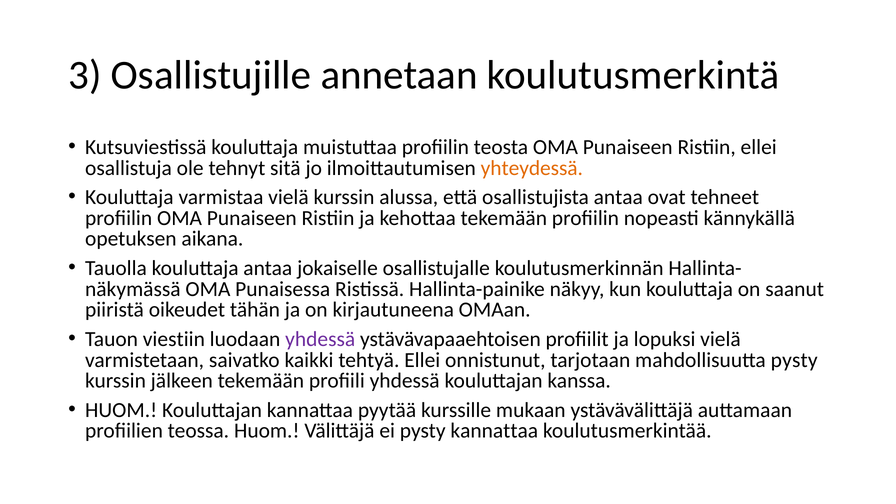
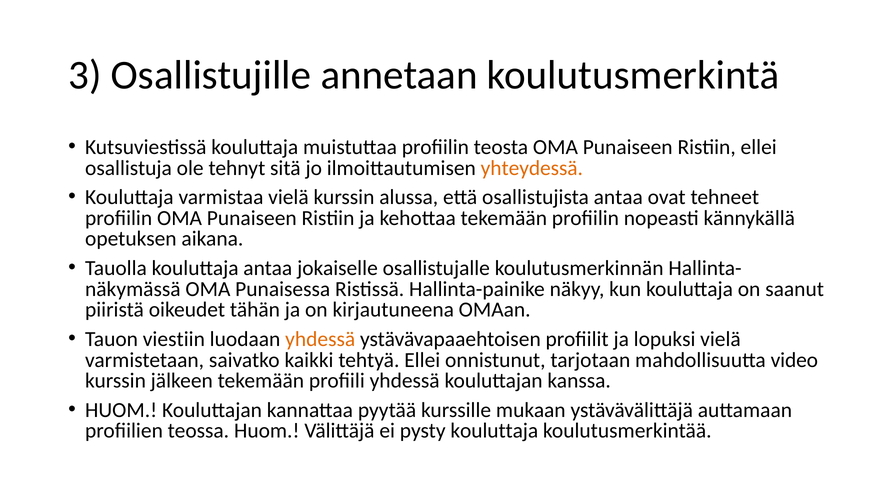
yhdessä colour: purple -> orange (320, 339)
mahdollisuutta pysty: pysty -> video (794, 360)
pysty kannattaa: kannattaa -> kouluttaja (494, 431)
